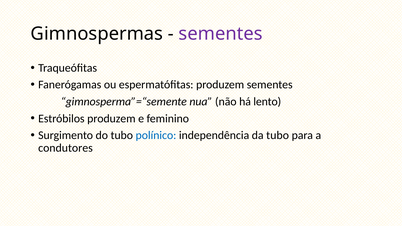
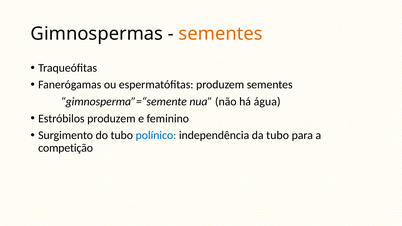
sementes colour: purple -> orange (221, 34)
lento: lento -> água (267, 102)
condutores: condutores -> competição (66, 148)
